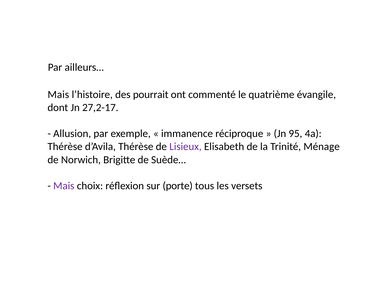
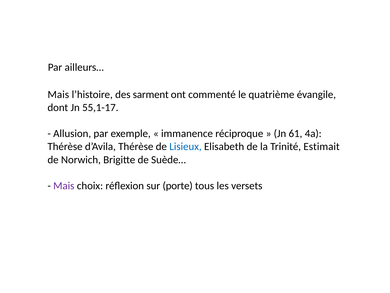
pourrait: pourrait -> sarment (151, 94)
27,2-17: 27,2-17 -> 55,1-17 (100, 107)
95: 95 -> 61 (295, 133)
Lisieux colour: purple -> blue (185, 146)
Ménage: Ménage -> Estimait (322, 146)
